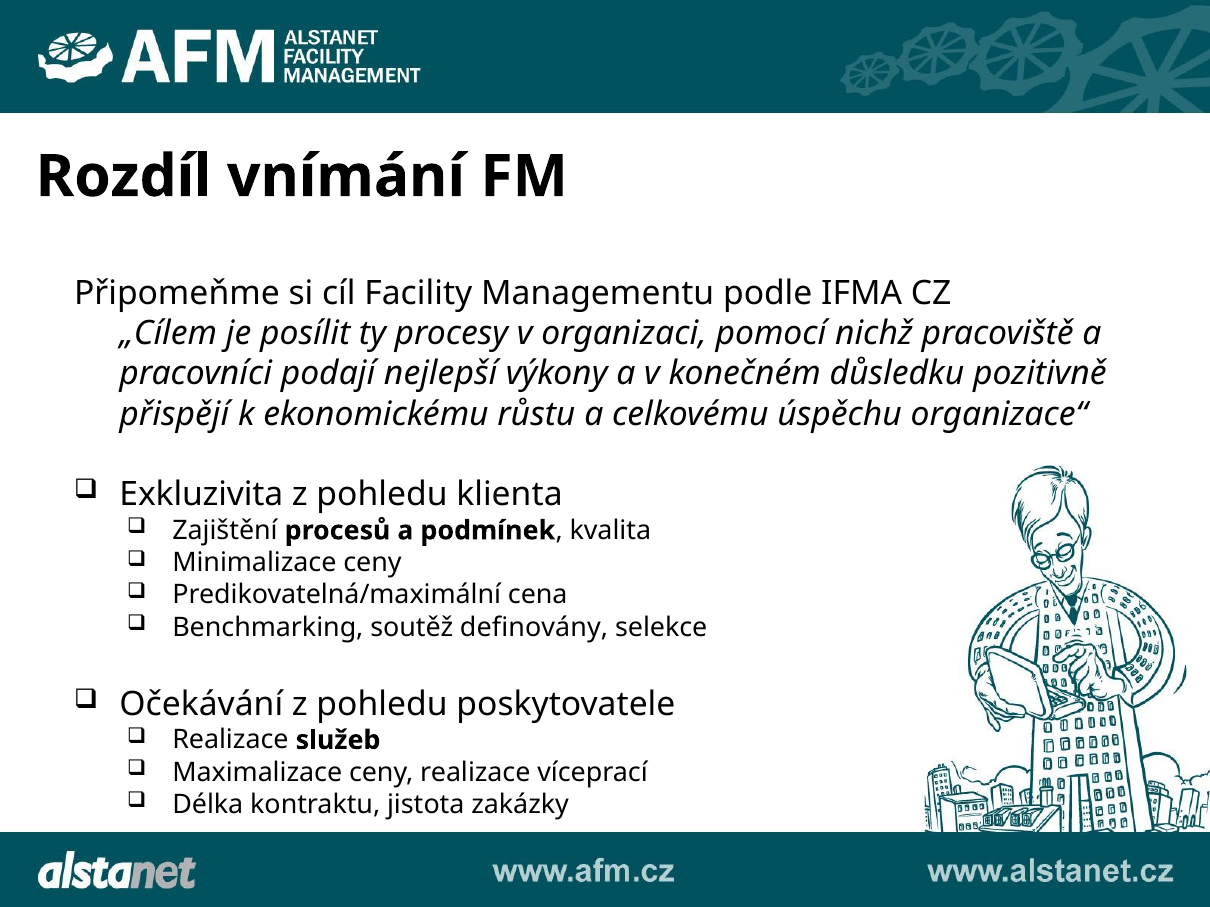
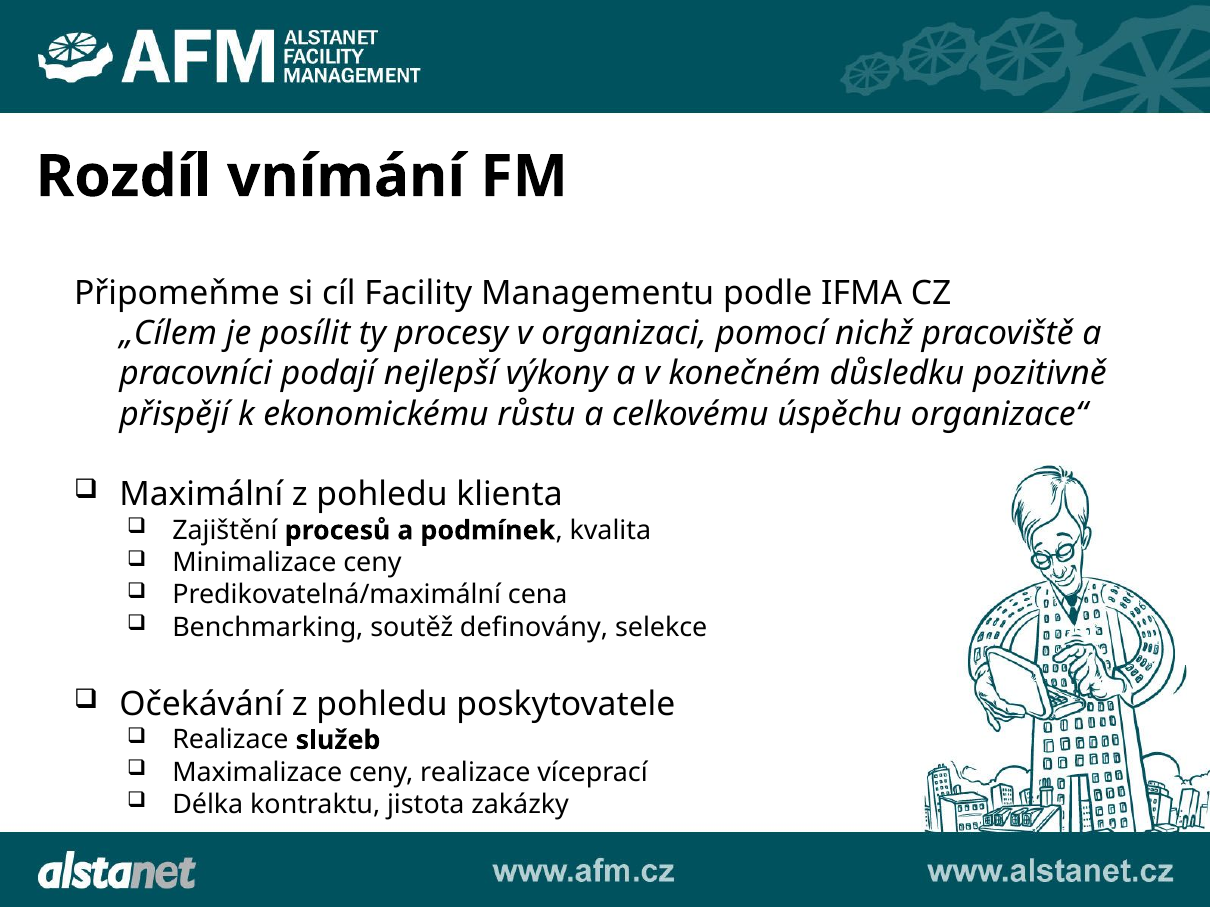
Exkluzivita: Exkluzivita -> Maximální (201, 495)
